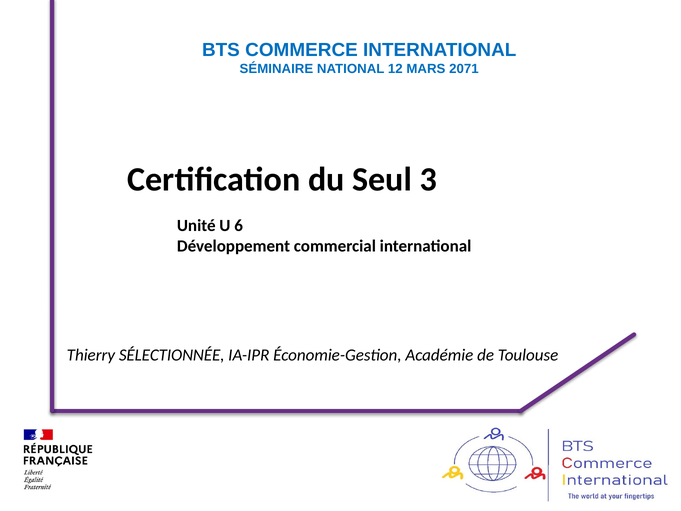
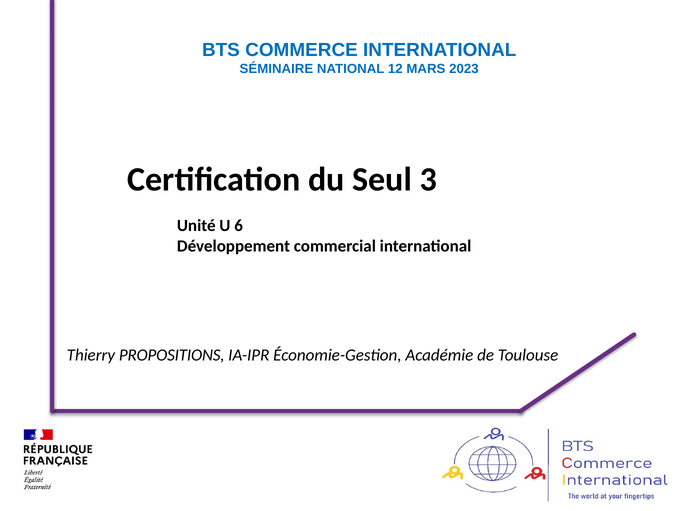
2071: 2071 -> 2023 (464, 69)
SÉLECTIONNÉE: SÉLECTIONNÉE -> PROPOSITIONS (172, 355)
